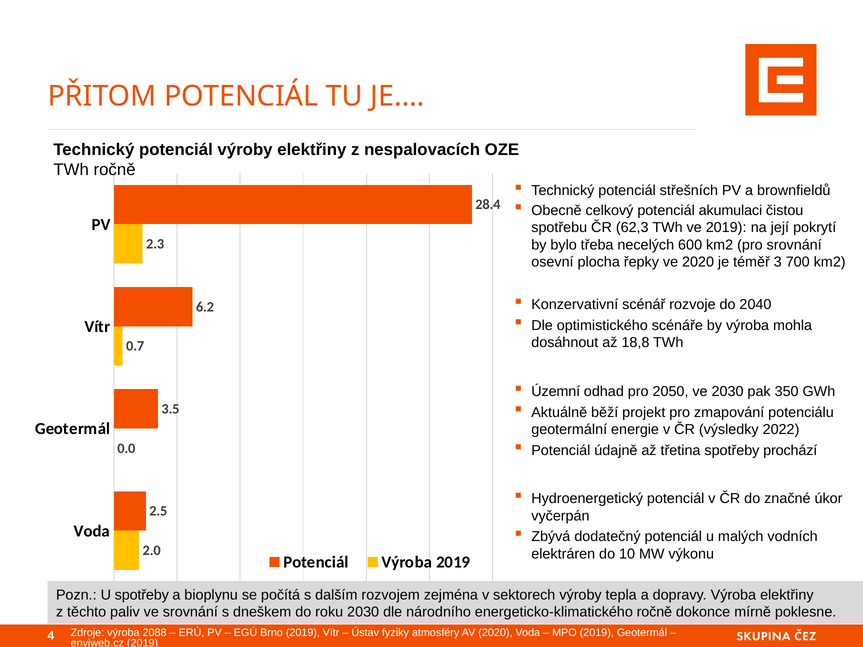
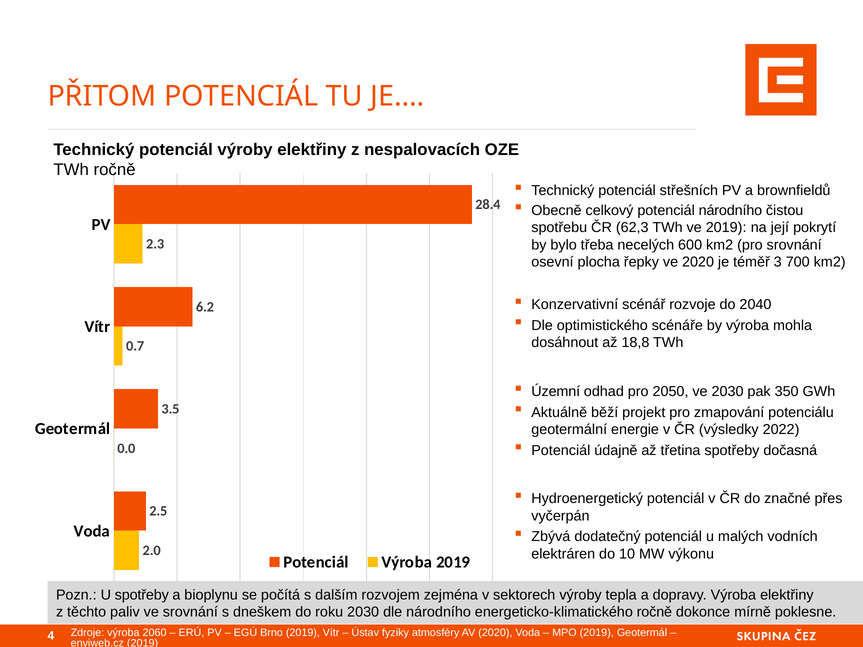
potenciál akumulaci: akumulaci -> národního (730, 210)
prochází: prochází -> dočasná (790, 451)
úkor: úkor -> přes (828, 499)
2088: 2088 -> 2060 (155, 633)
